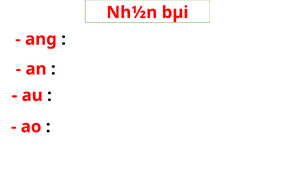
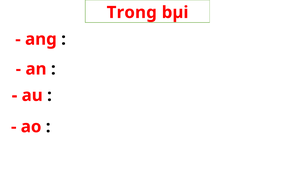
Nh½n: Nh½n -> Trong (132, 12)
